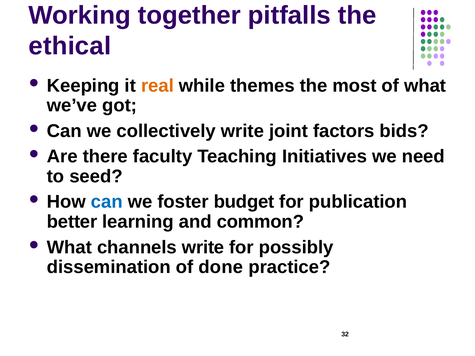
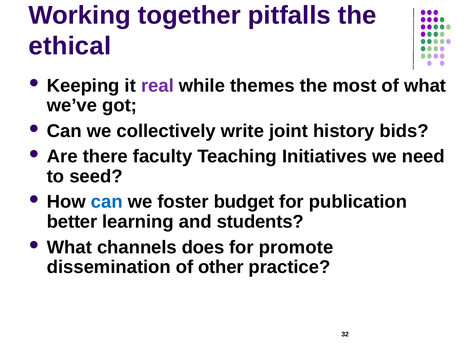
real colour: orange -> purple (157, 86)
factors: factors -> history (344, 131)
common: common -> students (260, 222)
channels write: write -> does (203, 247)
possibly: possibly -> promote (296, 247)
done: done -> other (221, 267)
